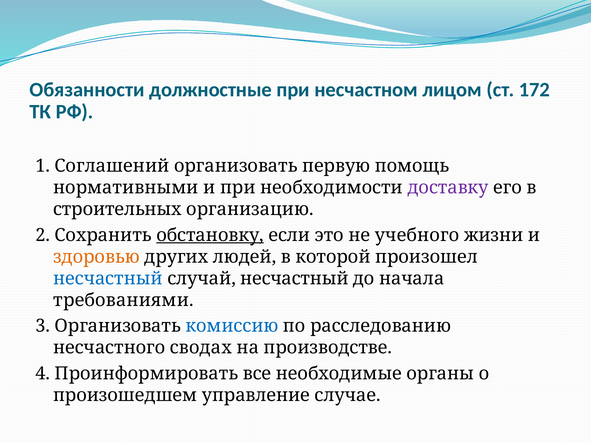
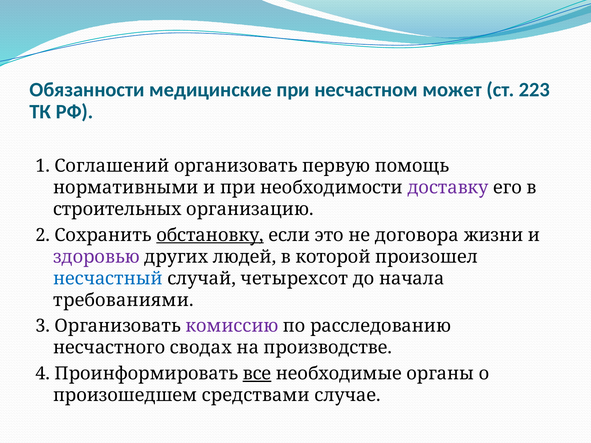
должностные: должностные -> медицинские (211, 90)
лицом: лицом -> может (452, 90)
172: 172 -> 223 (534, 90)
учебного: учебного -> договора (417, 235)
здоровью colour: orange -> purple (96, 257)
случай несчастный: несчастный -> четырехсот (294, 279)
комиссию colour: blue -> purple (232, 326)
все underline: none -> present (257, 374)
управление: управление -> средствами (256, 395)
